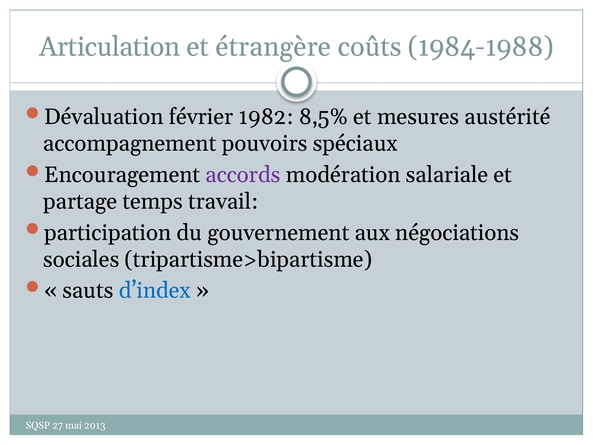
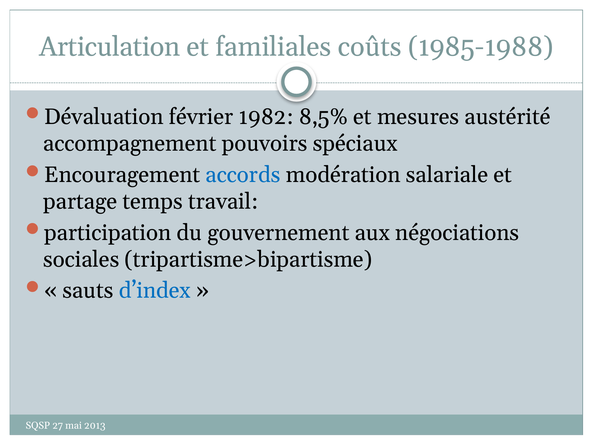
étrangère: étrangère -> familiales (273, 47)
1984-1988: 1984-1988 -> 1985-1988 (481, 47)
accords colour: purple -> blue (243, 175)
